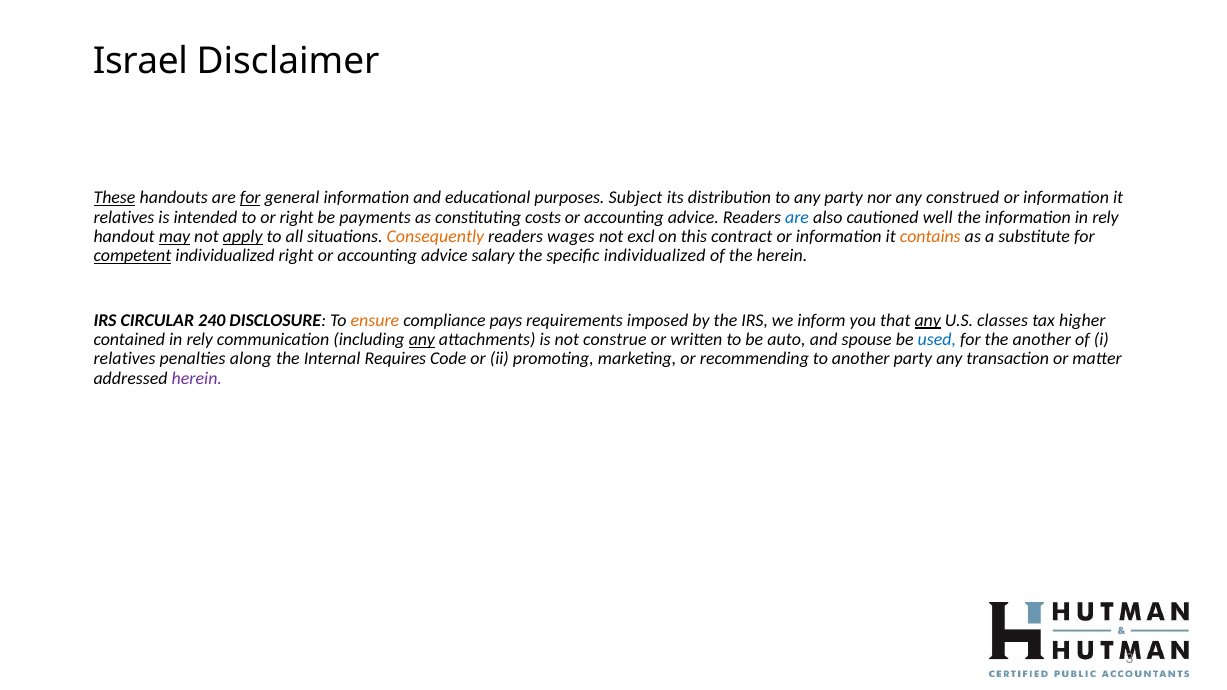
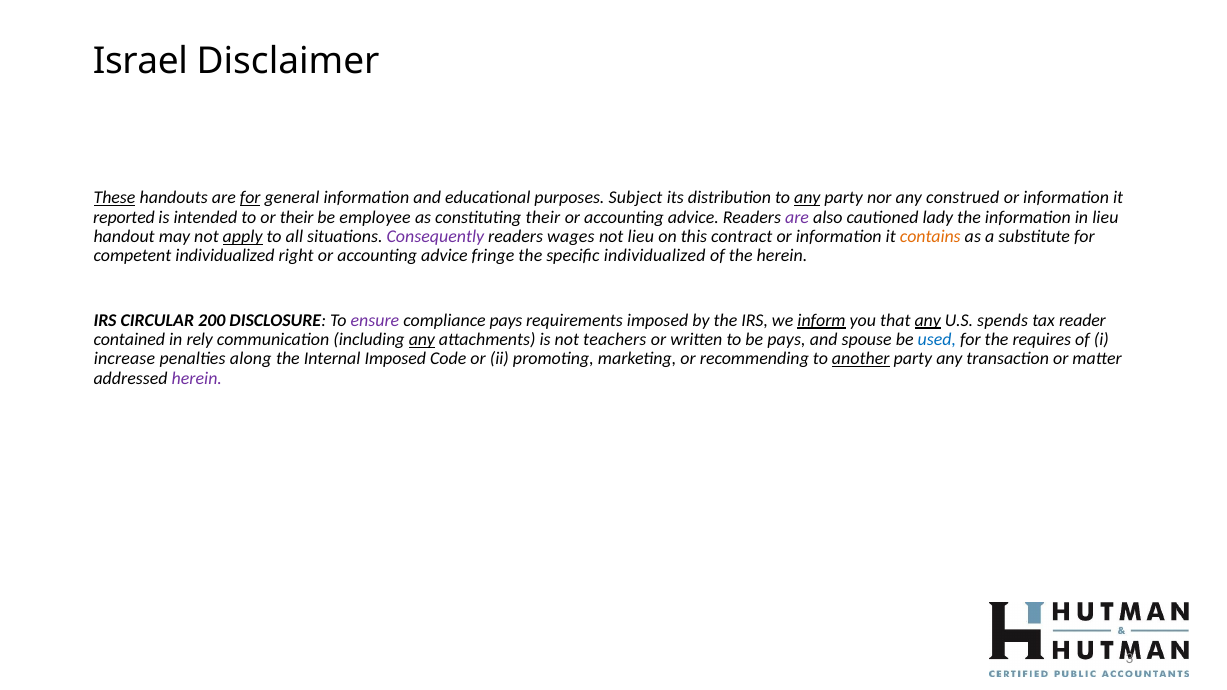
any underline: none -> present (807, 198)
relatives: relatives -> reported (124, 217)
or right: right -> their (297, 217)
payments: payments -> employee (375, 217)
constituting costs: costs -> their (543, 217)
are colour: blue -> purple (797, 217)
well: well -> lady (938, 217)
information in rely: rely -> lieu (1105, 217)
may underline: present -> none (175, 237)
Consequently colour: orange -> purple (435, 237)
not excl: excl -> lieu (641, 237)
competent underline: present -> none (132, 256)
salary: salary -> fringe (493, 256)
240: 240 -> 200 (212, 320)
ensure colour: orange -> purple (375, 320)
inform underline: none -> present (822, 320)
classes: classes -> spends (1003, 320)
higher: higher -> reader (1082, 320)
construe: construe -> teachers (615, 340)
be auto: auto -> pays (786, 340)
the another: another -> requires (1042, 340)
relatives: relatives -> increase (124, 359)
Internal Requires: Requires -> Imposed (395, 359)
another underline: none -> present (861, 359)
